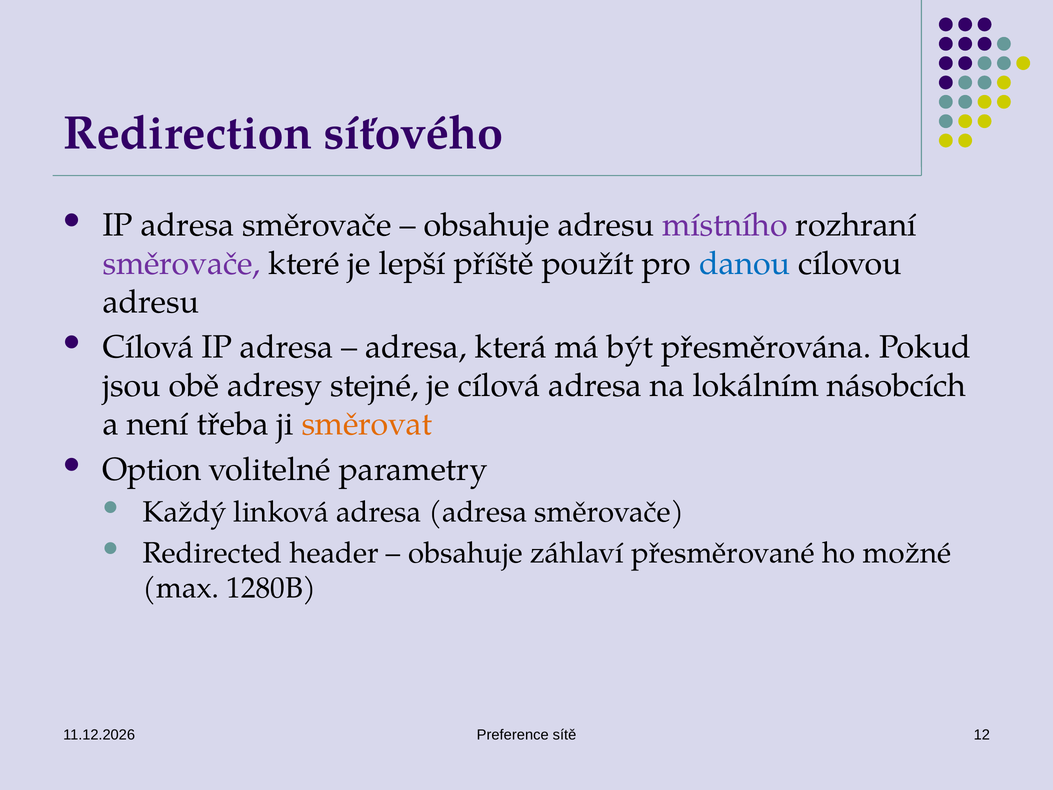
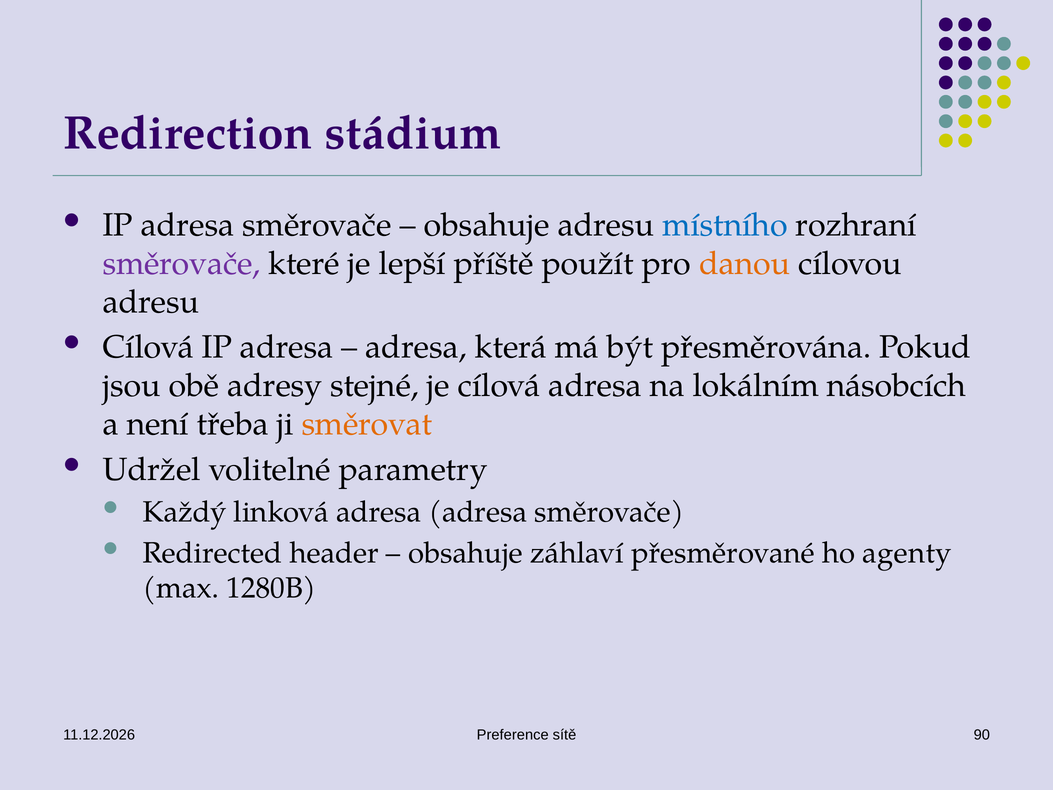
síťového: síťového -> stádium (413, 133)
místního colour: purple -> blue (725, 225)
danou colour: blue -> orange (745, 263)
Option: Option -> Udržel (152, 469)
možné: možné -> agenty (907, 553)
12: 12 -> 90 (982, 735)
